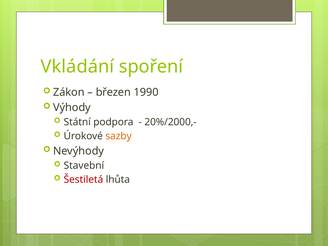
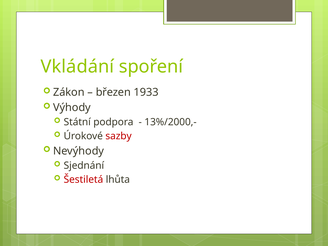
1990: 1990 -> 1933 (146, 92)
20%/2000,-: 20%/2000,- -> 13%/2000,- (171, 122)
sazby colour: orange -> red (119, 136)
Stavební: Stavební -> Sjednání (84, 165)
